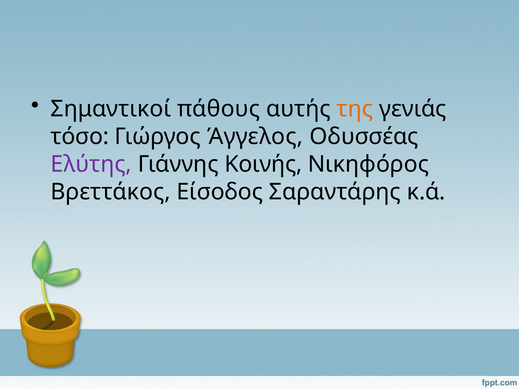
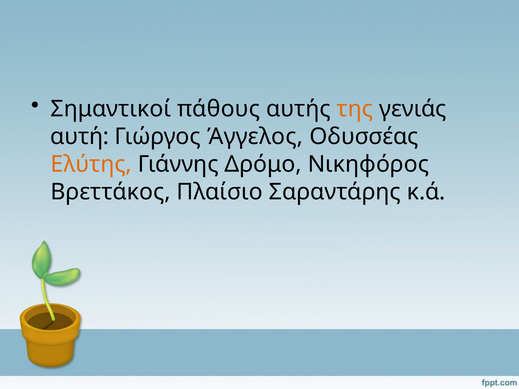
τόσο: τόσο -> αυτή (80, 137)
Ελύτης colour: purple -> orange (91, 164)
Κοινής: Κοινής -> Δρόμο (263, 164)
Είσοδος: Είσοδος -> Πλαίσιο (220, 192)
